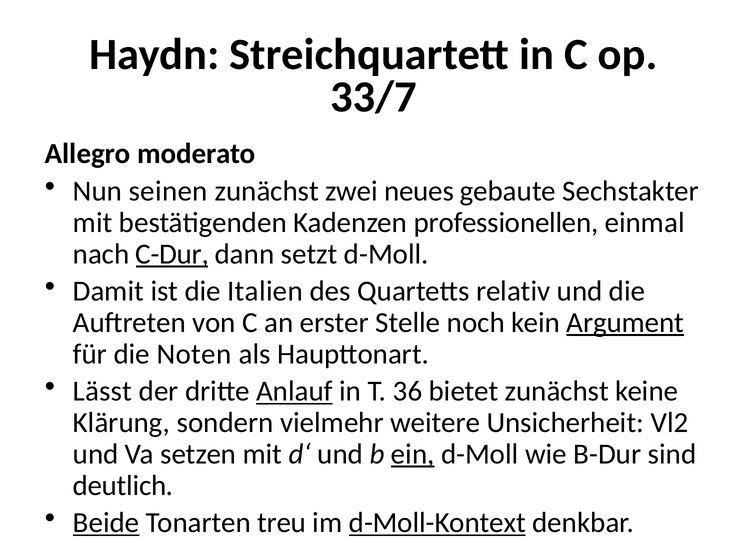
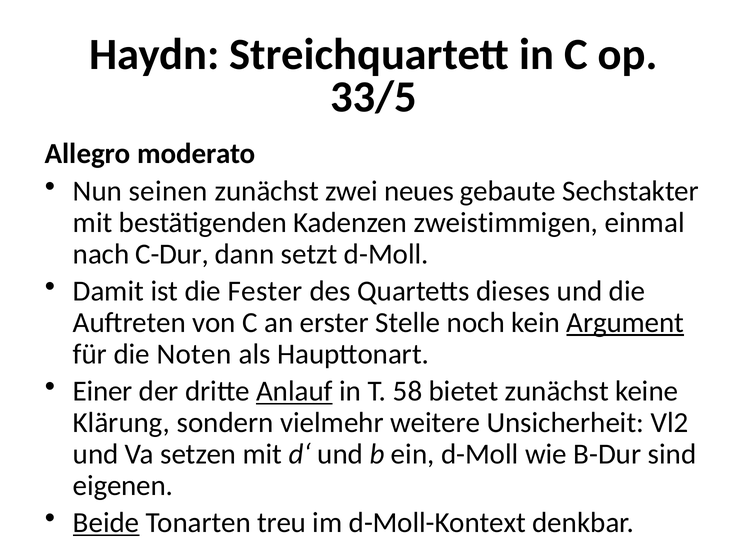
33/7: 33/7 -> 33/5 (373, 97)
professionellen: professionellen -> zweistimmigen (506, 223)
C-Dur underline: present -> none (172, 254)
Italien: Italien -> Fester (265, 291)
relativ: relativ -> dieses (513, 291)
Lässt: Lässt -> Einer (103, 391)
36: 36 -> 58 (408, 391)
ein underline: present -> none (413, 454)
deutlich: deutlich -> eigenen (123, 486)
d-Moll-Kontext underline: present -> none (437, 523)
